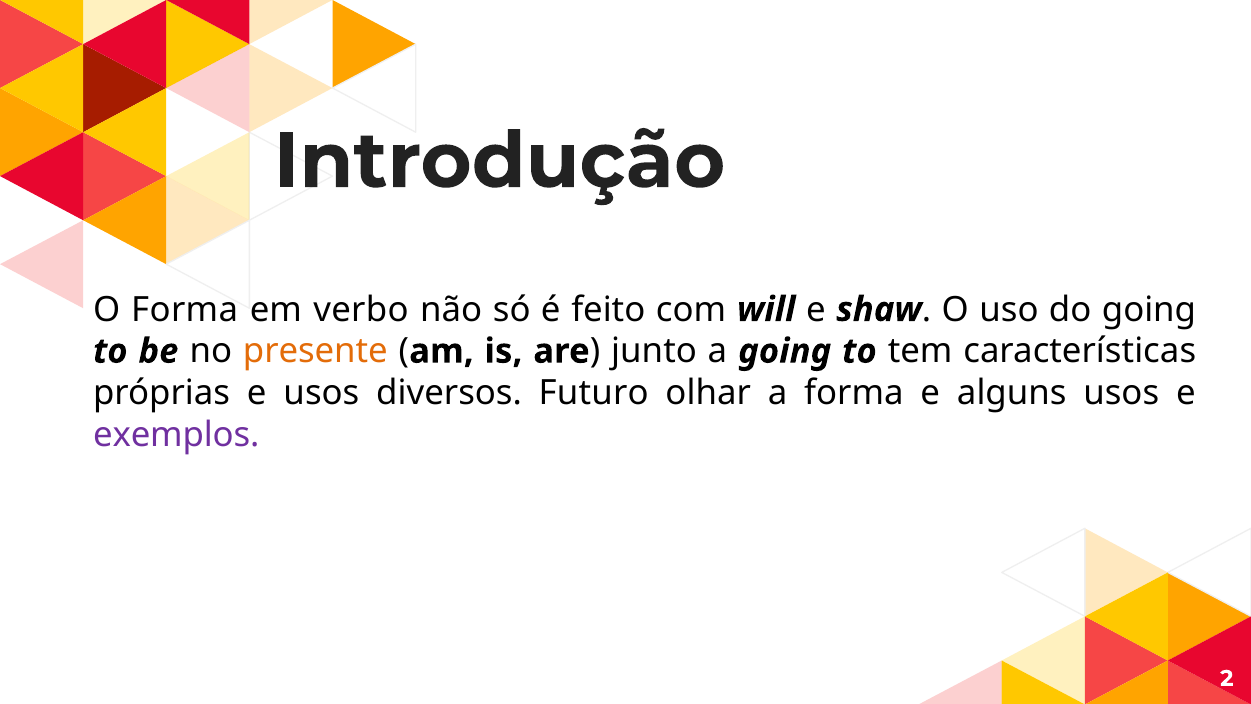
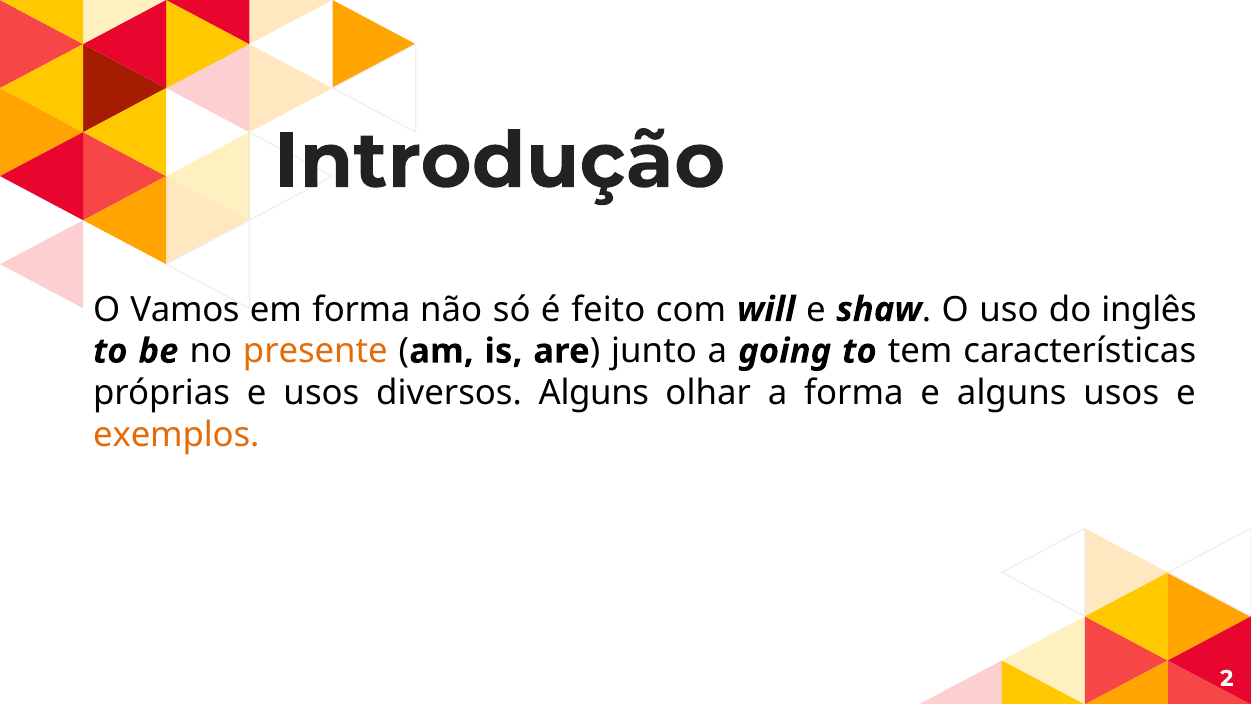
O Forma: Forma -> Vamos (185, 309)
em verbo: verbo -> forma (361, 309)
do going: going -> inglês (1149, 309)
diversos Futuro: Futuro -> Alguns (594, 393)
exemplos colour: purple -> orange (176, 435)
